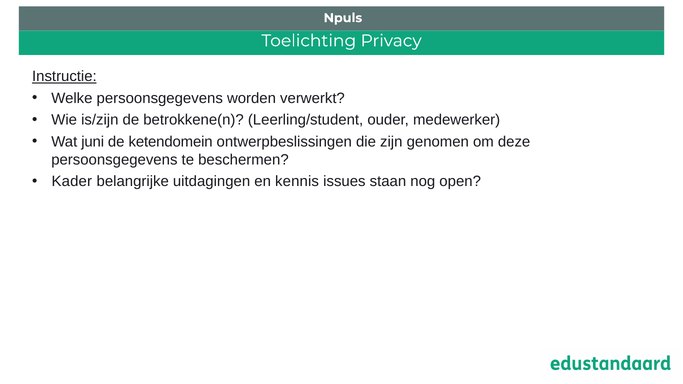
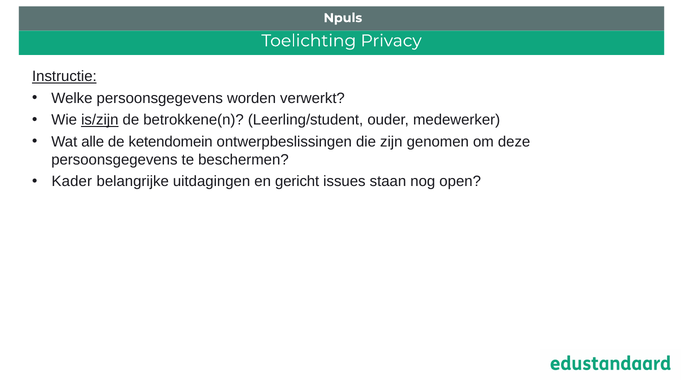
is/zijn underline: none -> present (100, 120)
juni: juni -> alle (93, 142)
kennis: kennis -> gericht (297, 182)
